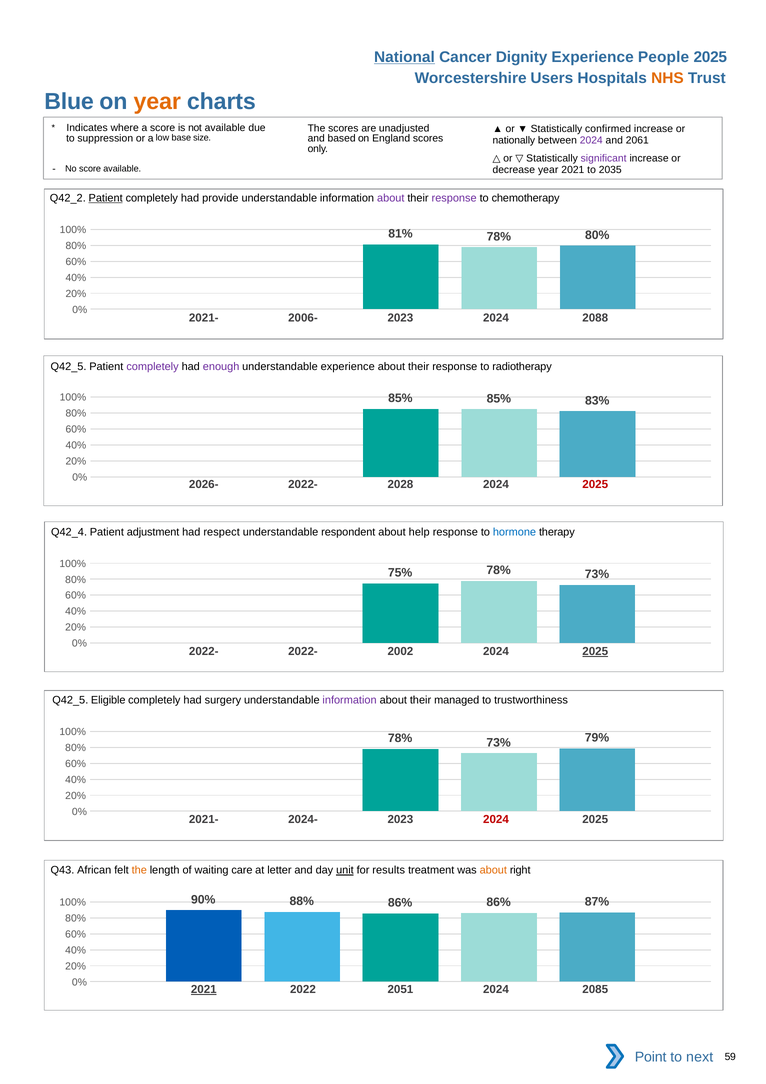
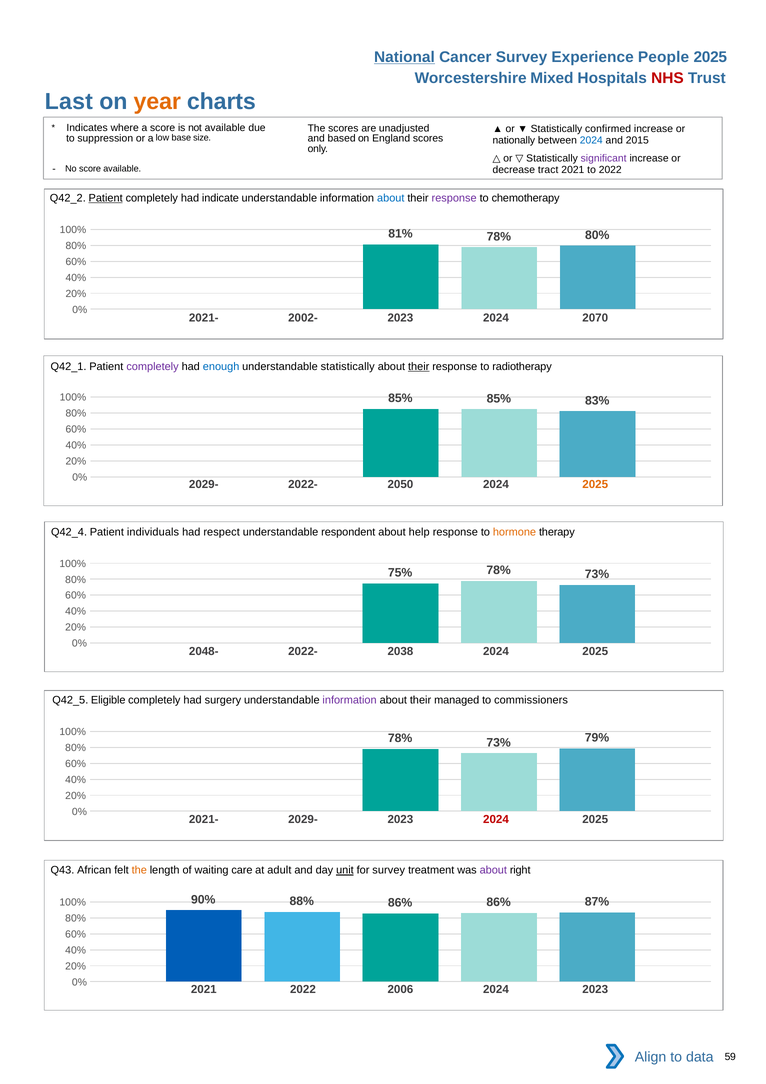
Cancer Dignity: Dignity -> Survey (522, 57)
Users: Users -> Mixed (552, 78)
NHS colour: orange -> red (667, 78)
Blue: Blue -> Last (69, 102)
2024 colour: purple -> blue (591, 140)
2061: 2061 -> 2015 (637, 140)
decrease year: year -> tract (548, 170)
to 2035: 2035 -> 2022 (610, 170)
provide: provide -> indicate (220, 198)
about colour: purple -> blue (391, 198)
2006-: 2006- -> 2002- (303, 318)
2088: 2088 -> 2070 (595, 318)
Q42_5: Q42_5 -> Q42_1 (69, 366)
enough colour: purple -> blue (221, 366)
understandable experience: experience -> statistically (348, 366)
their underline: none -> present (419, 366)
2026-: 2026- -> 2029- (204, 485)
2028: 2028 -> 2050 (400, 485)
2025 colour: red -> orange (595, 485)
adjustment: adjustment -> individuals (153, 532)
hormone colour: blue -> orange (514, 532)
2022-: 2022- -> 2048- (204, 651)
2002: 2002 -> 2038 (400, 651)
2025 underline: present -> none (595, 651)
trustworthiness: trustworthiness -> commissioners (531, 700)
2021- 2024-: 2024- -> 2029- (303, 820)
letter: letter -> adult (279, 870)
for results: results -> survey (389, 870)
about colour: orange -> purple (493, 870)
2021 underline: present -> none (204, 989)
2051: 2051 -> 2006 (400, 989)
2024 2085: 2085 -> 2023 (595, 989)
Point: Point -> Align (651, 1057)
next: next -> data (700, 1057)
